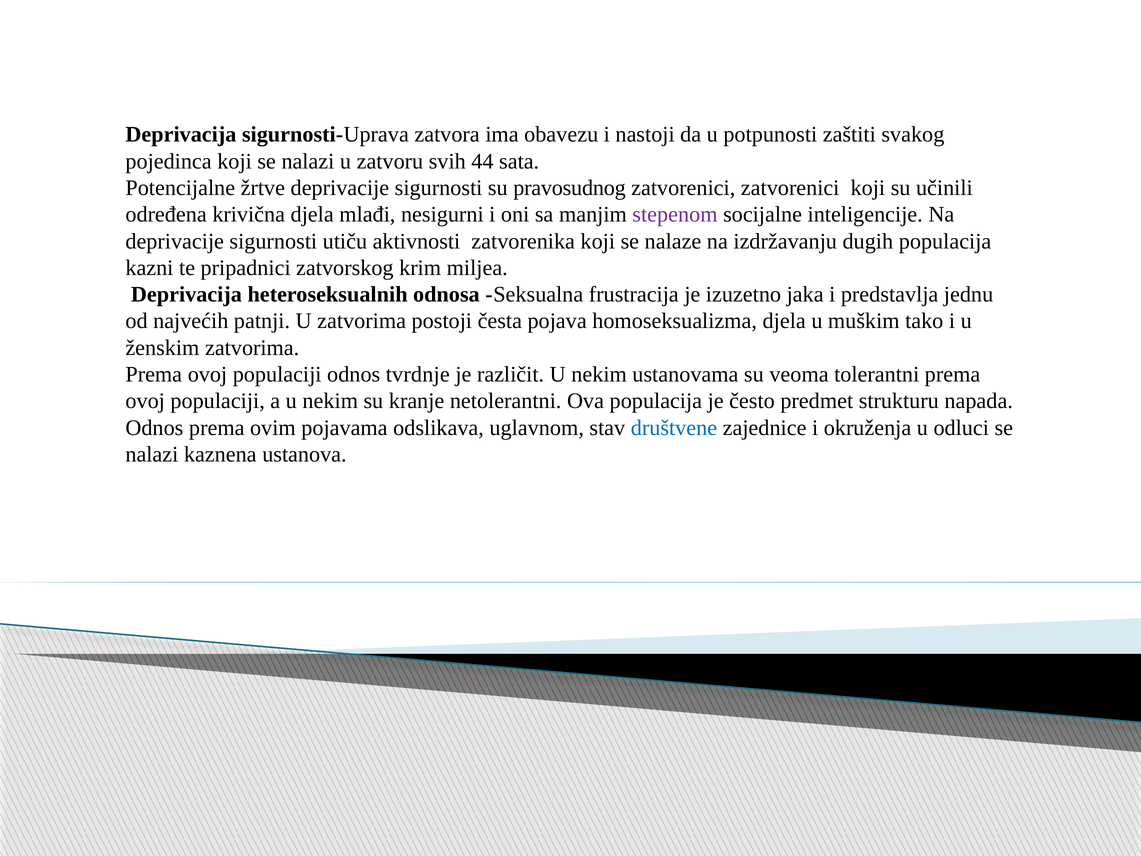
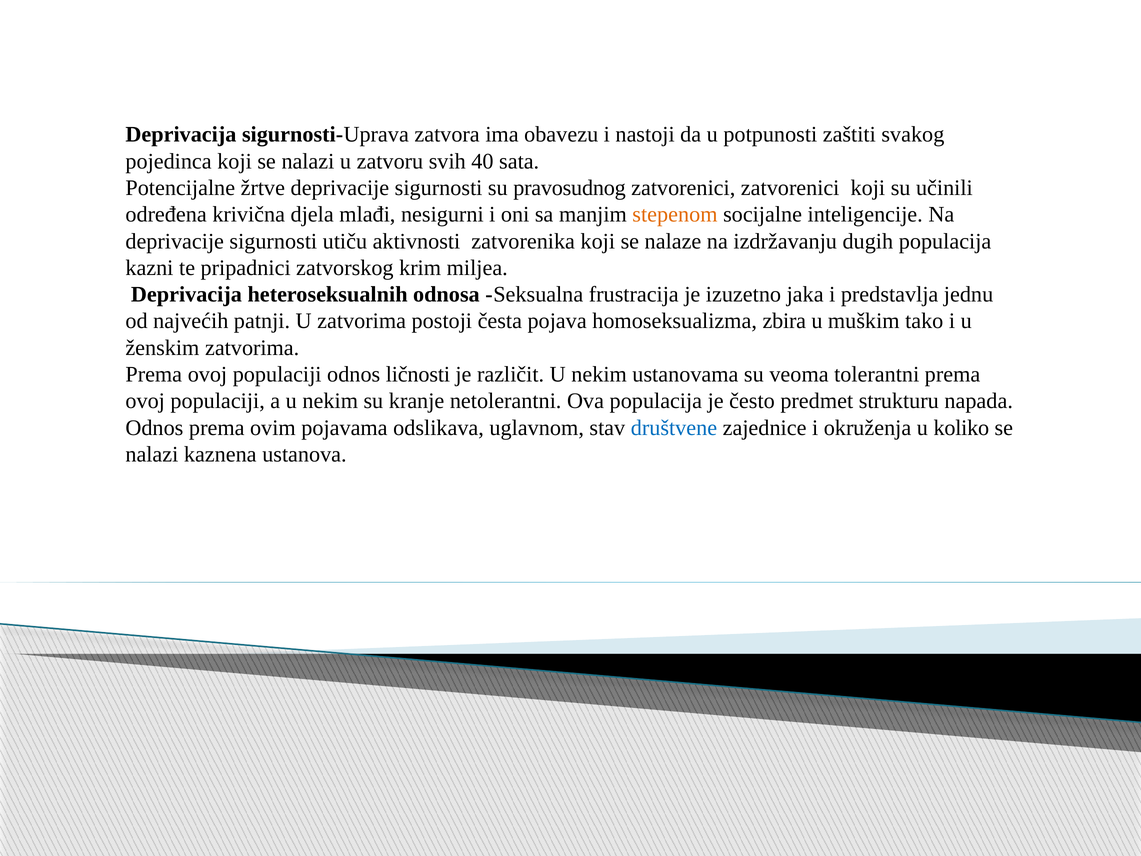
44: 44 -> 40 (482, 161)
stepenom colour: purple -> orange (675, 214)
homoseksualizma djela: djela -> zbira (784, 321)
tvrdnje: tvrdnje -> ličnosti (418, 374)
odluci: odluci -> koliko (961, 428)
